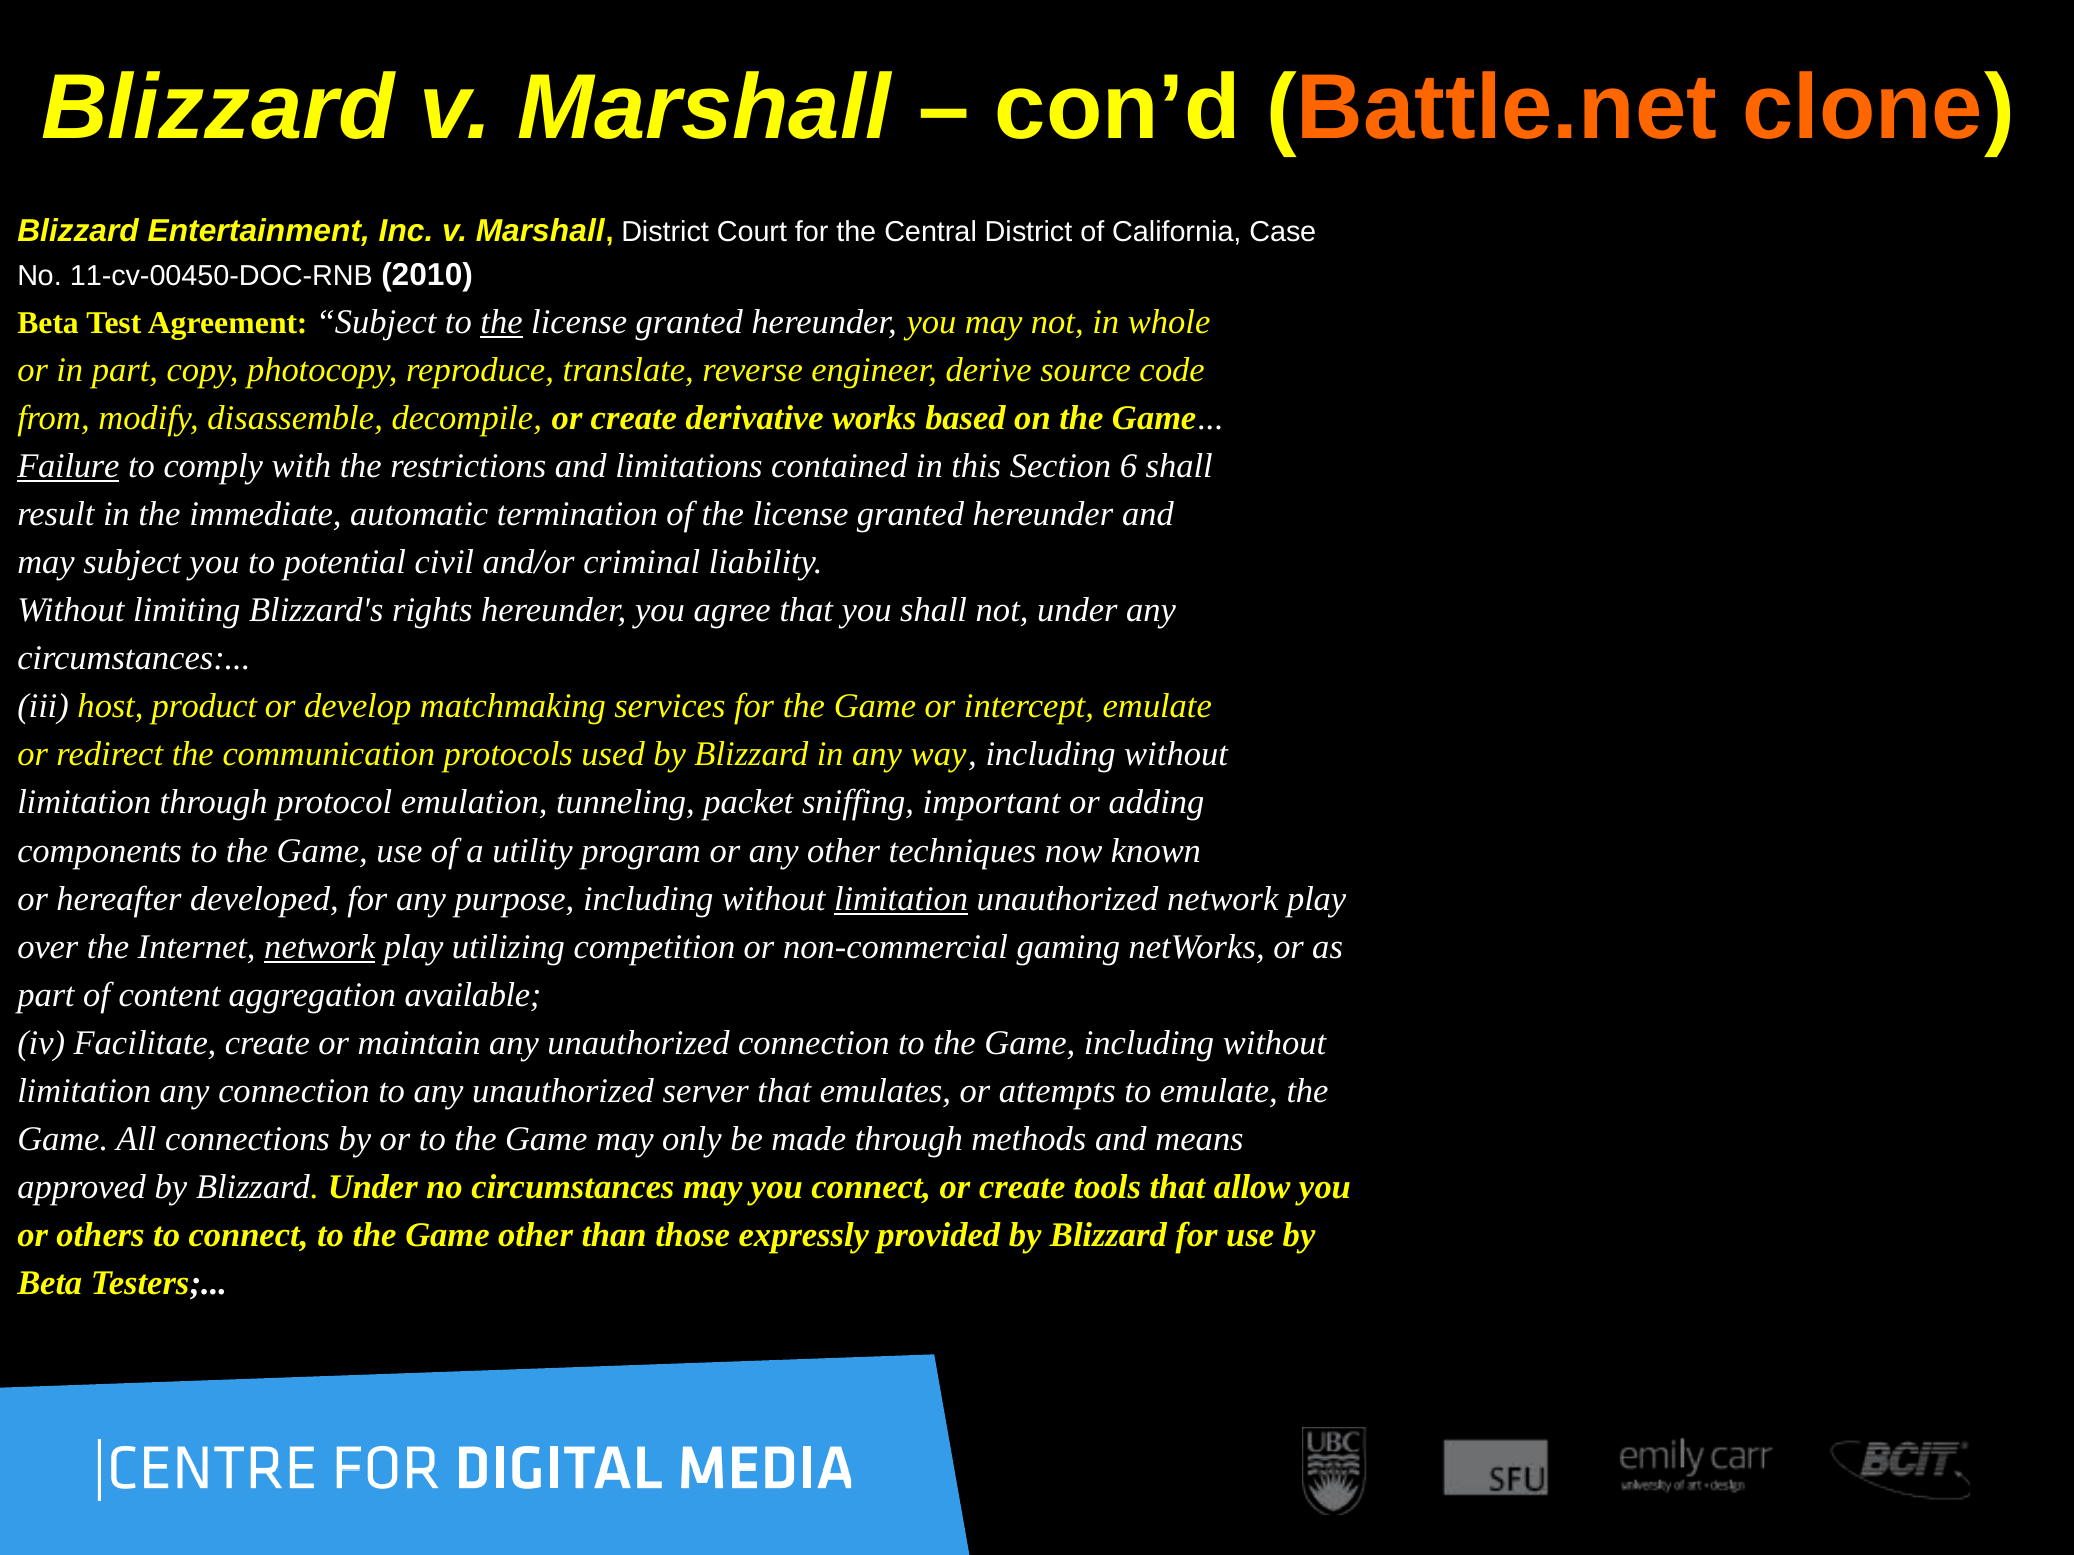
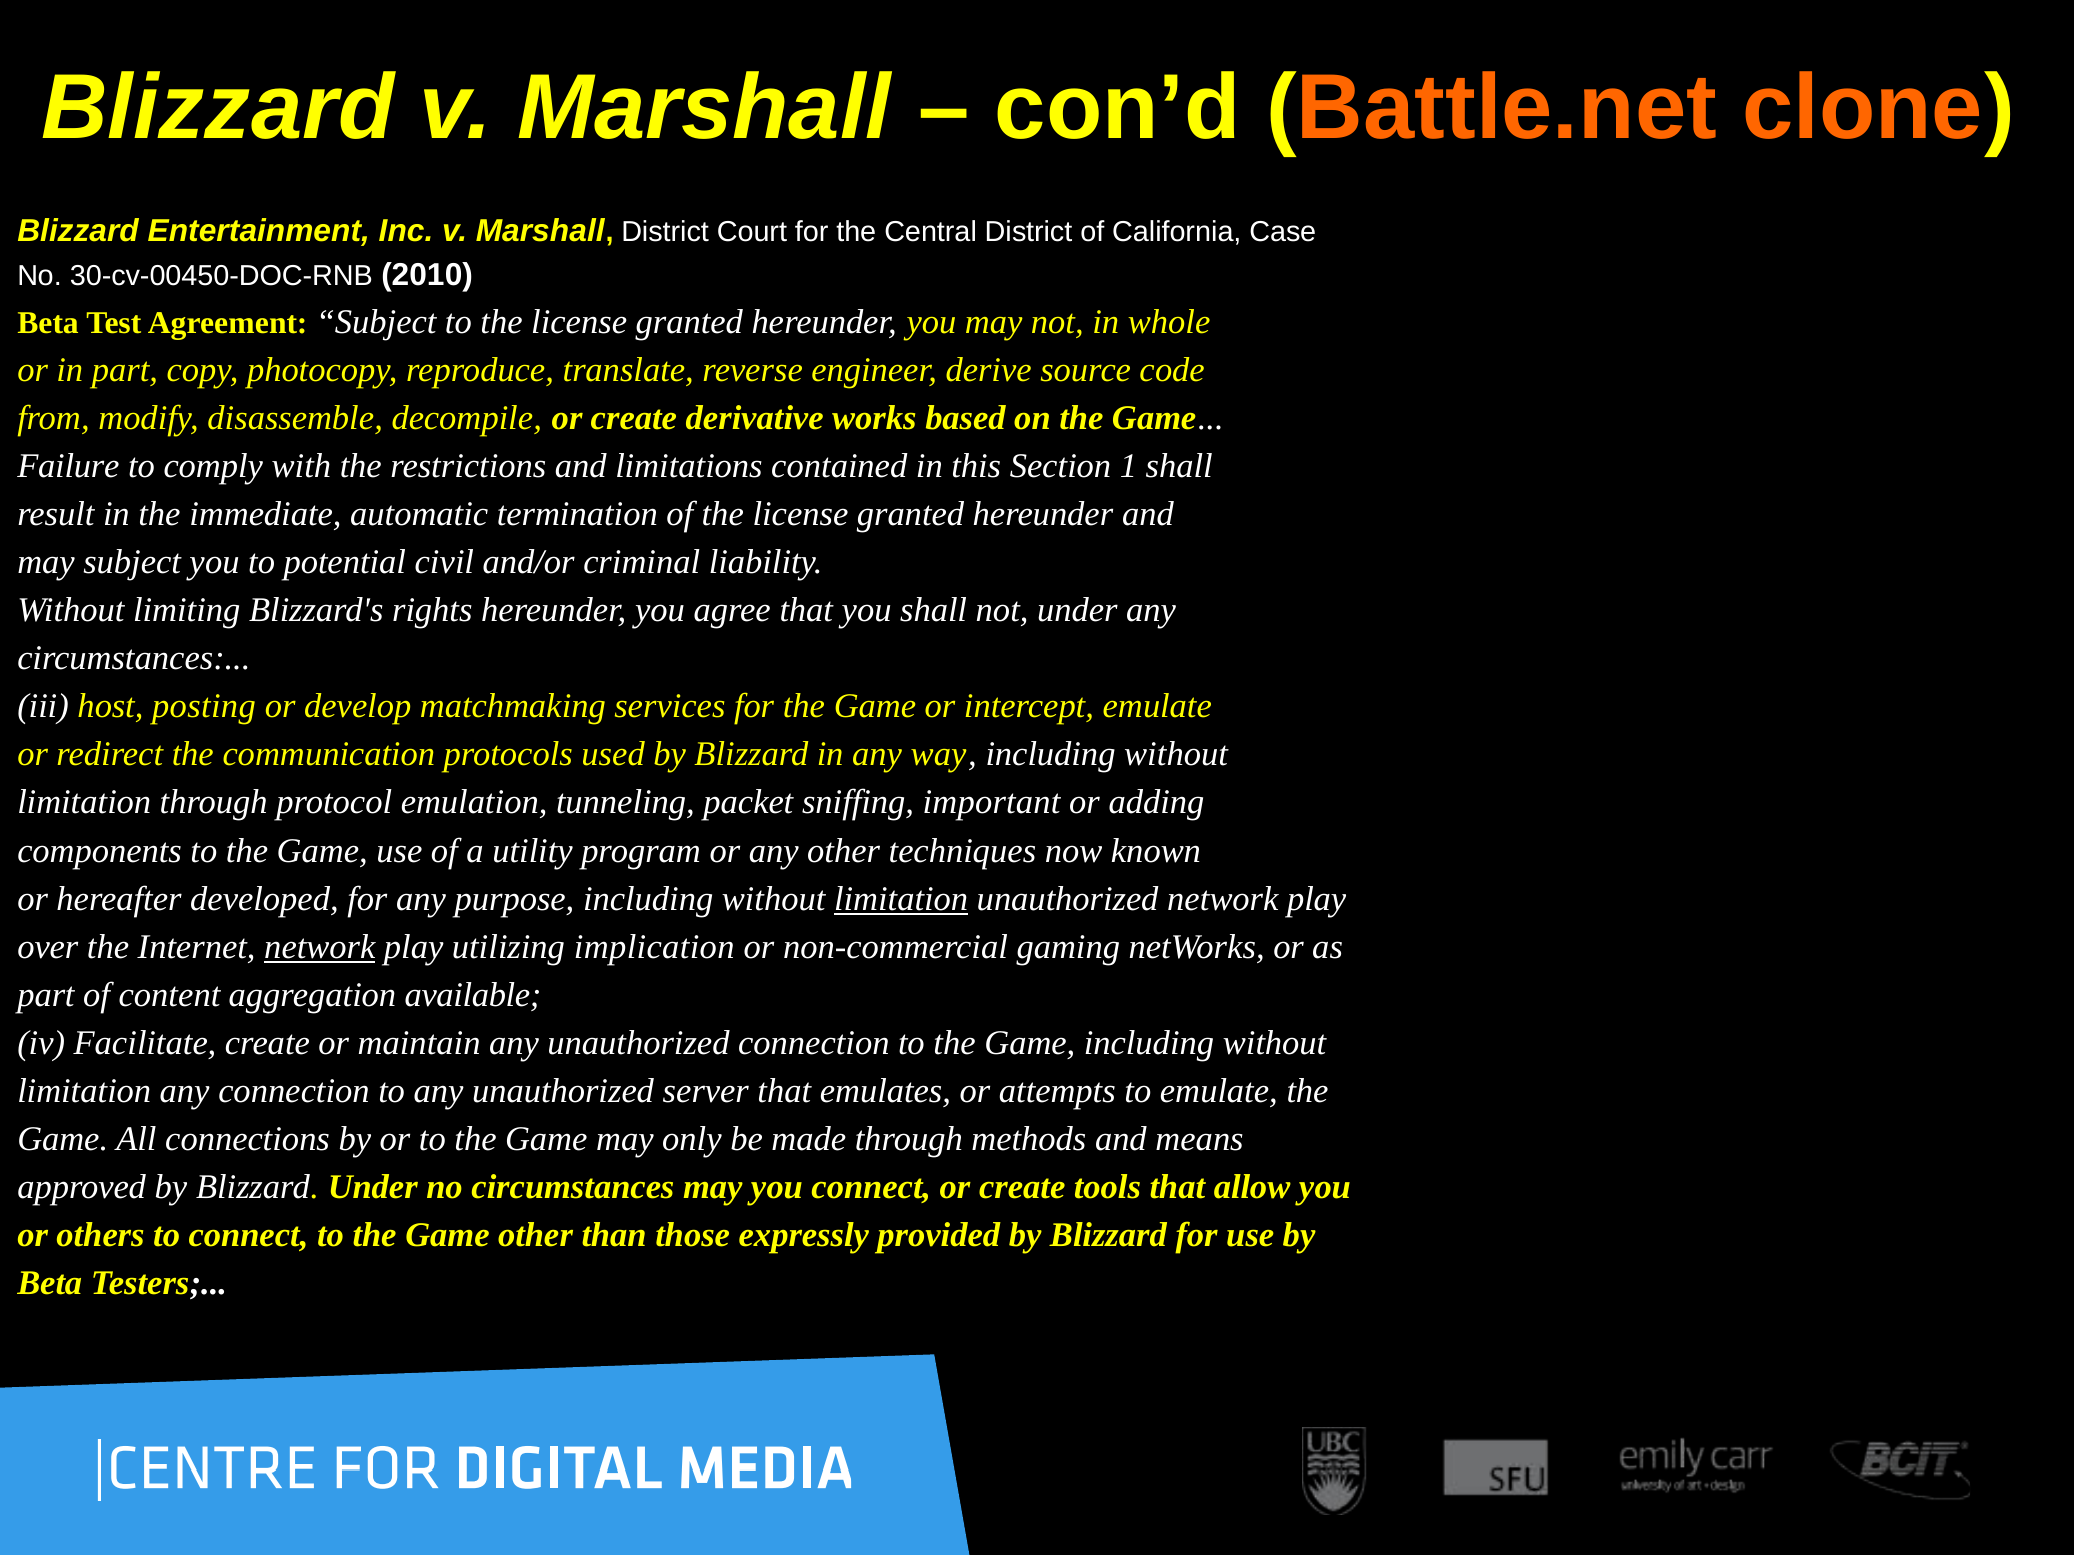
11-cv-00450-DOC-RNB: 11-cv-00450-DOC-RNB -> 30-cv-00450-DOC-RNB (221, 276)
the underline: present -> none (502, 322)
Failure underline: present -> none (68, 466)
6: 6 -> 1 (1128, 466)
product: product -> posting (204, 707)
competition: competition -> implication (654, 947)
